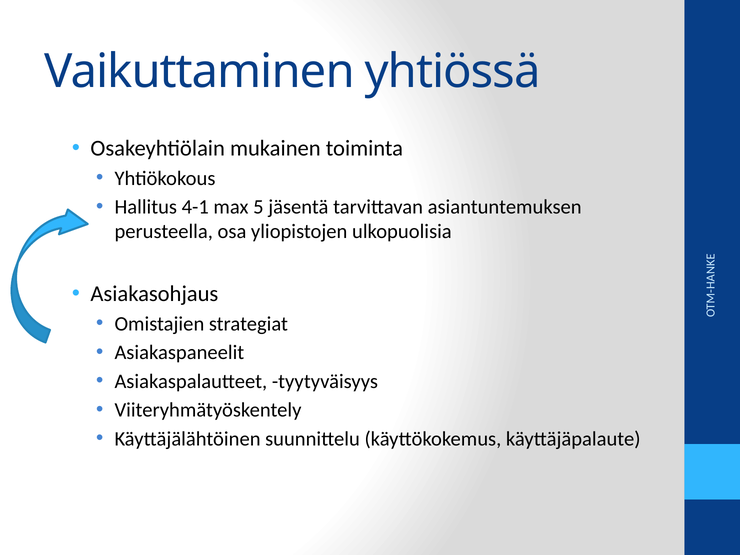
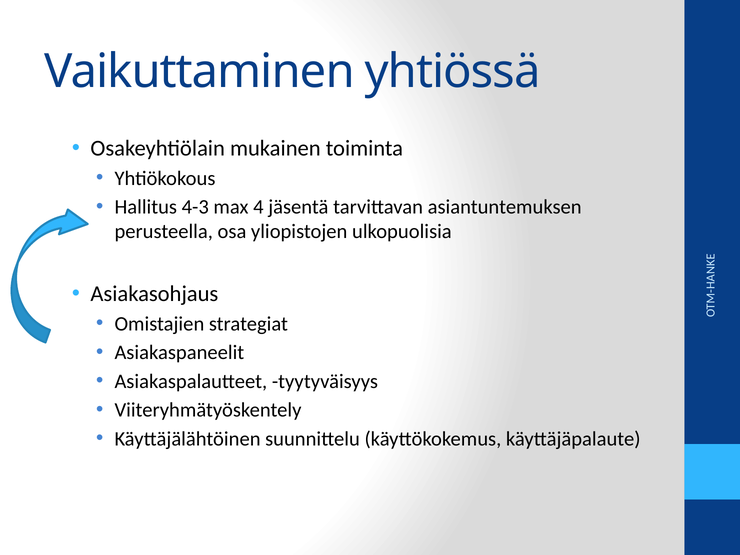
4-1: 4-1 -> 4-3 (195, 207)
5: 5 -> 4 (258, 207)
